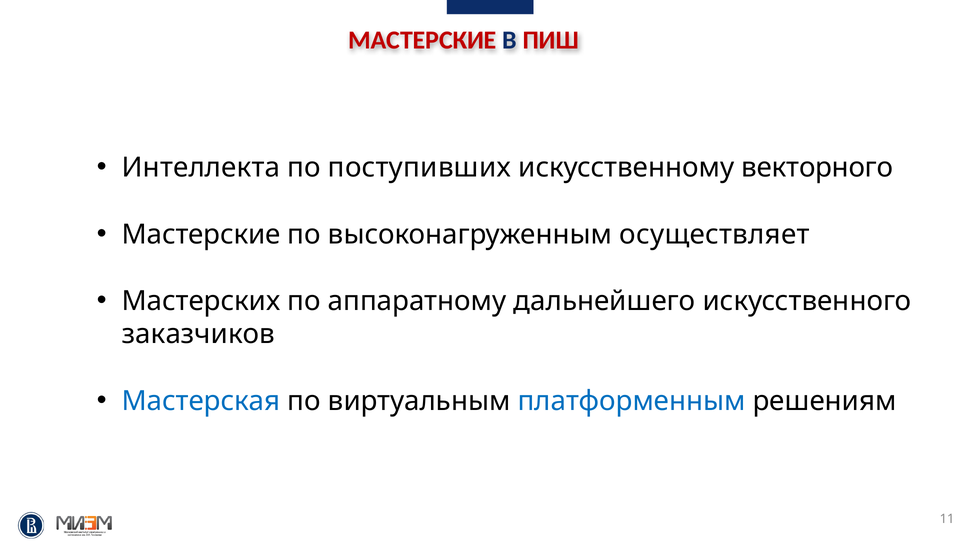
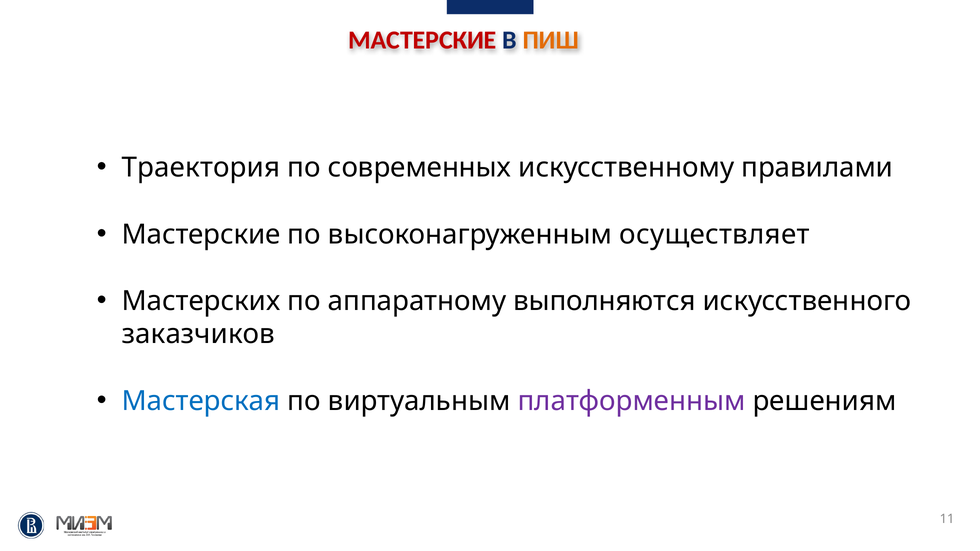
ПИШ colour: red -> orange (551, 40)
Интеллекта: Интеллекта -> Траектория (201, 168)
поступивших: поступивших -> современных (420, 168)
векторного: векторного -> правилами (817, 168)
дальнейшего: дальнейшего -> выполняются (605, 301)
платформенным colour: blue -> purple (632, 401)
